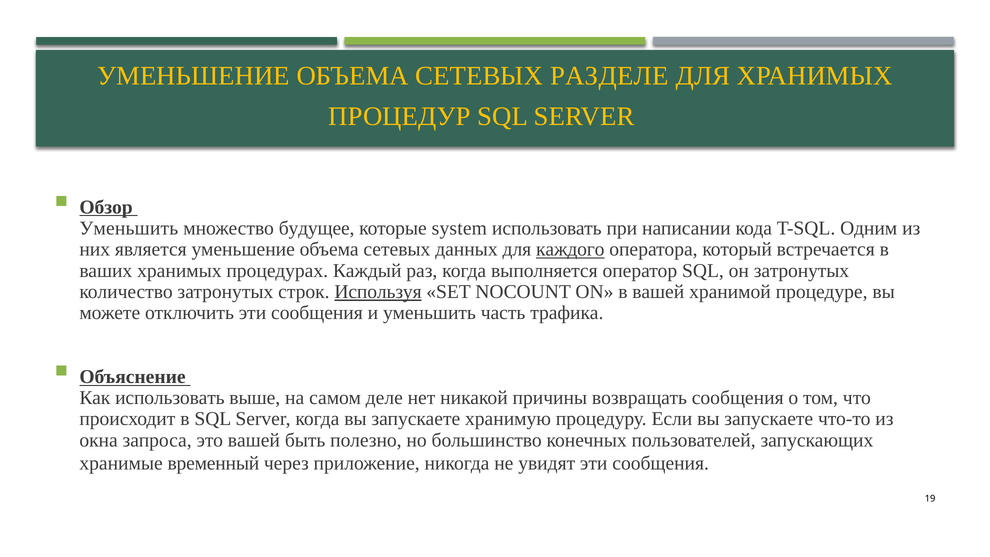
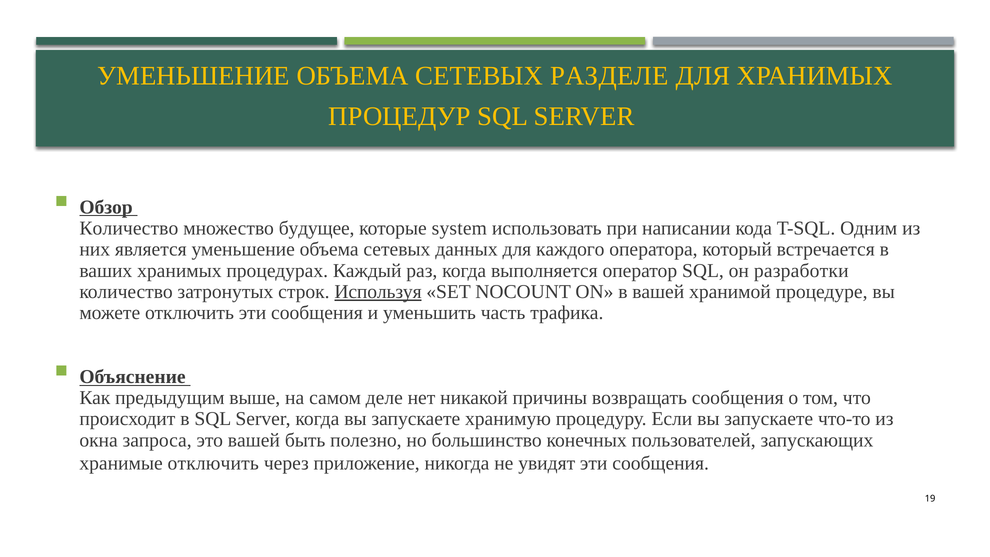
Уменьшить: Уменьшить -> Количество (129, 228)
каждого underline: present -> none (570, 249)
он затронутых: затронутых -> разработки (801, 271)
Как использовать: использовать -> предыдущим (170, 398)
хранимые временный: временный -> отключить (213, 463)
